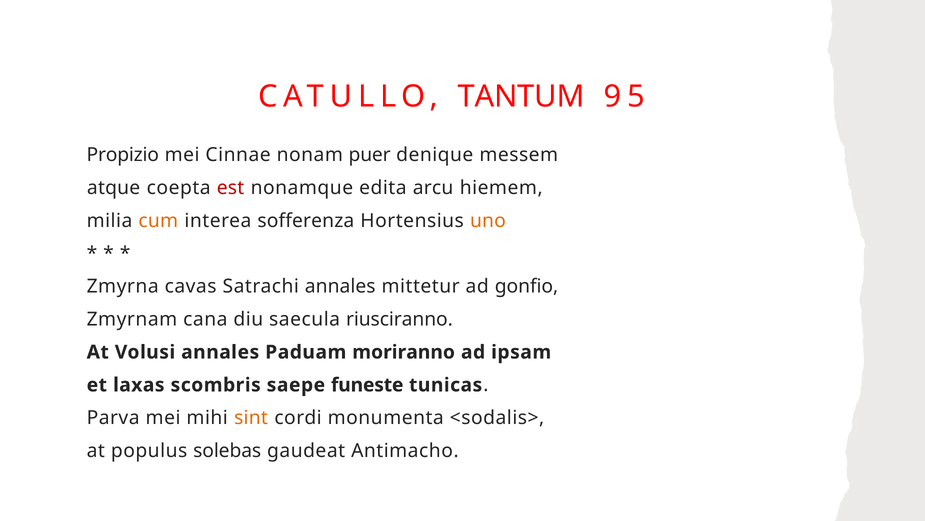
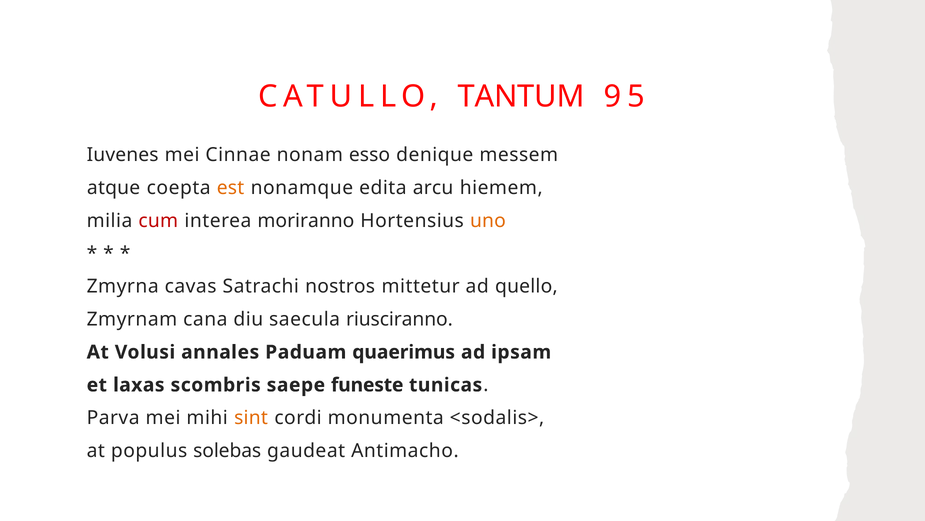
Propizio: Propizio -> Iuvenes (123, 155)
puer: puer -> esso (370, 155)
est colour: red -> orange (231, 188)
cum colour: orange -> red (158, 221)
sofferenza: sofferenza -> moriranno (306, 221)
Satrachi annales: annales -> nostros (340, 286)
gonfio: gonfio -> quello (526, 286)
moriranno: moriranno -> quaerimus (404, 352)
